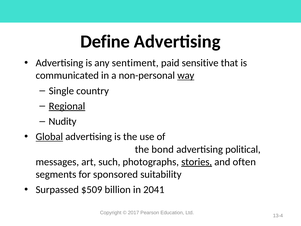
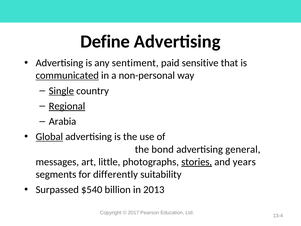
communicated underline: none -> present (67, 75)
way underline: present -> none (186, 75)
Single underline: none -> present (61, 91)
Nudity: Nudity -> Arabia (62, 121)
political: political -> general (243, 149)
such: such -> little (109, 162)
often: often -> years (244, 162)
sponsored: sponsored -> differently (116, 174)
$509: $509 -> $540 (92, 190)
2041: 2041 -> 2013 (154, 190)
